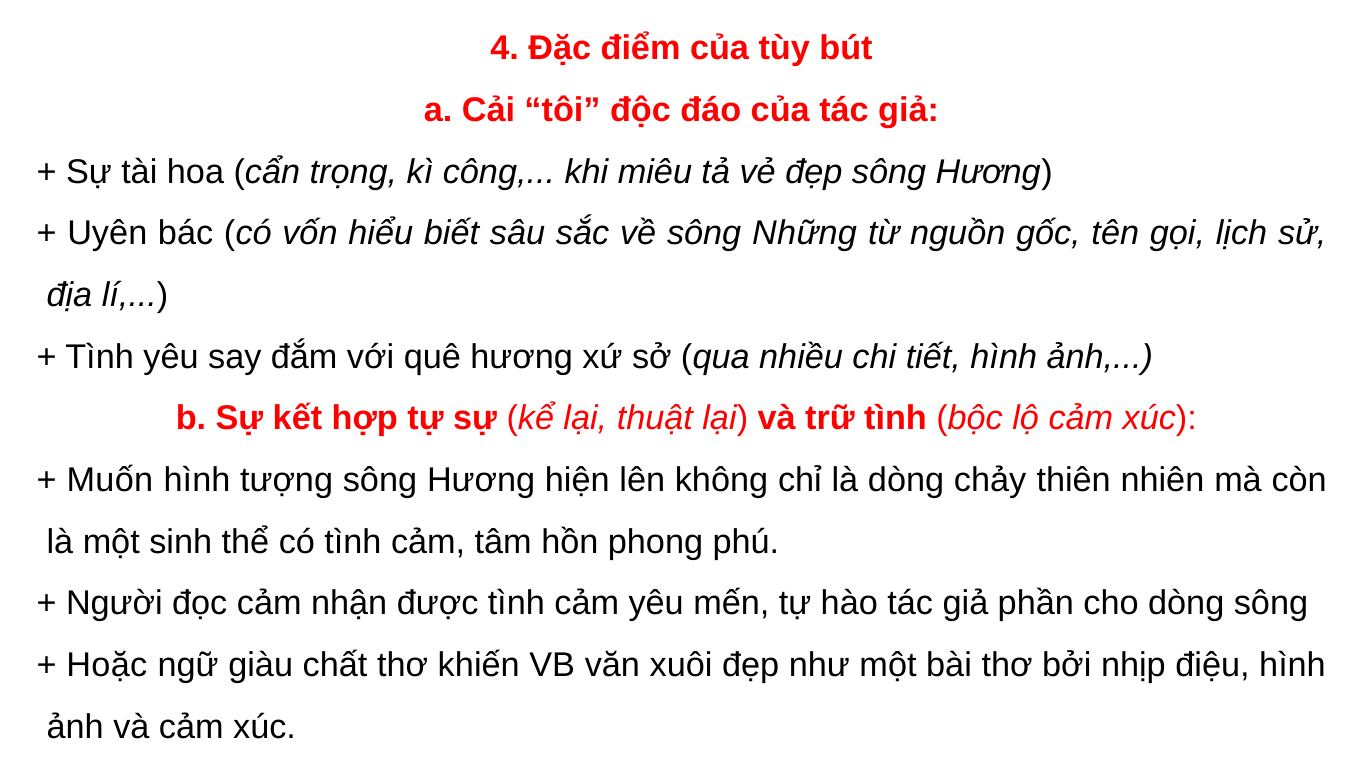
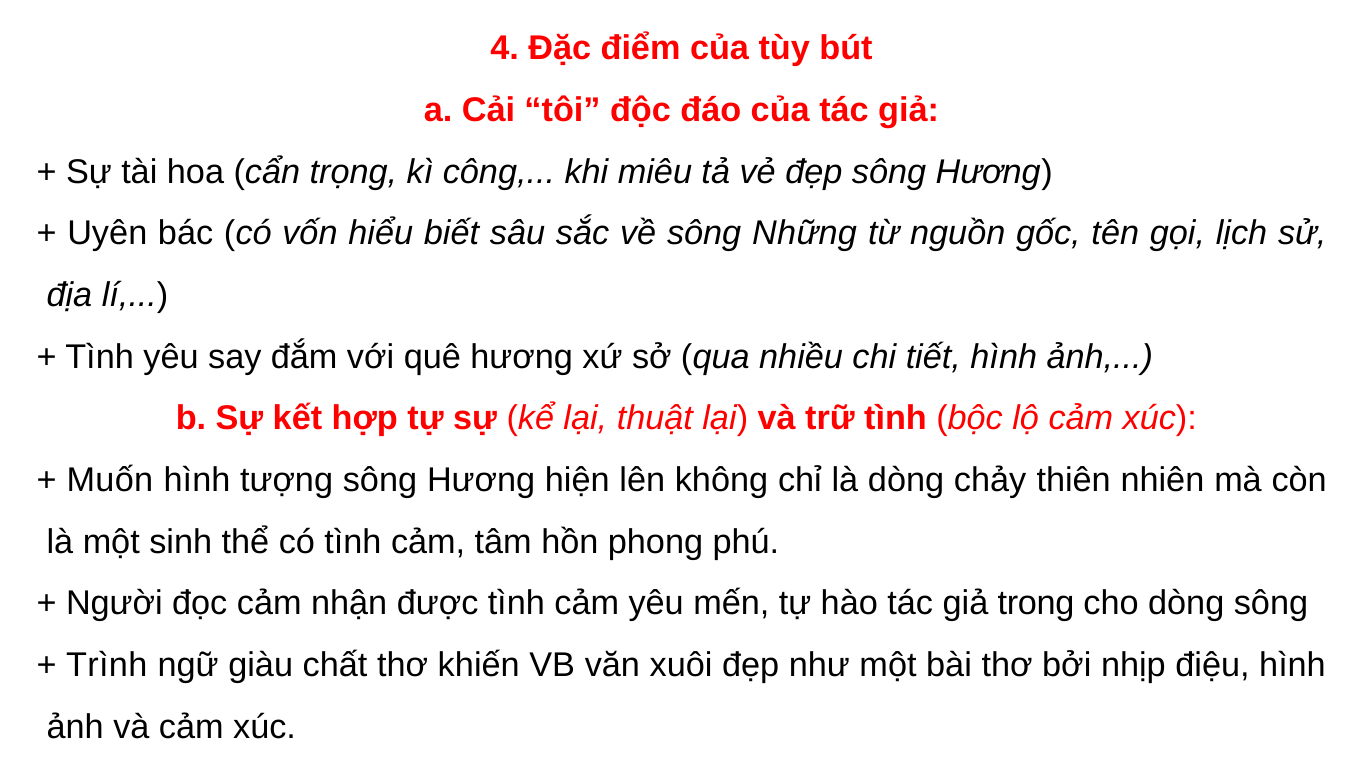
phần: phần -> trong (1036, 603)
Hoặc: Hoặc -> Trình (107, 665)
